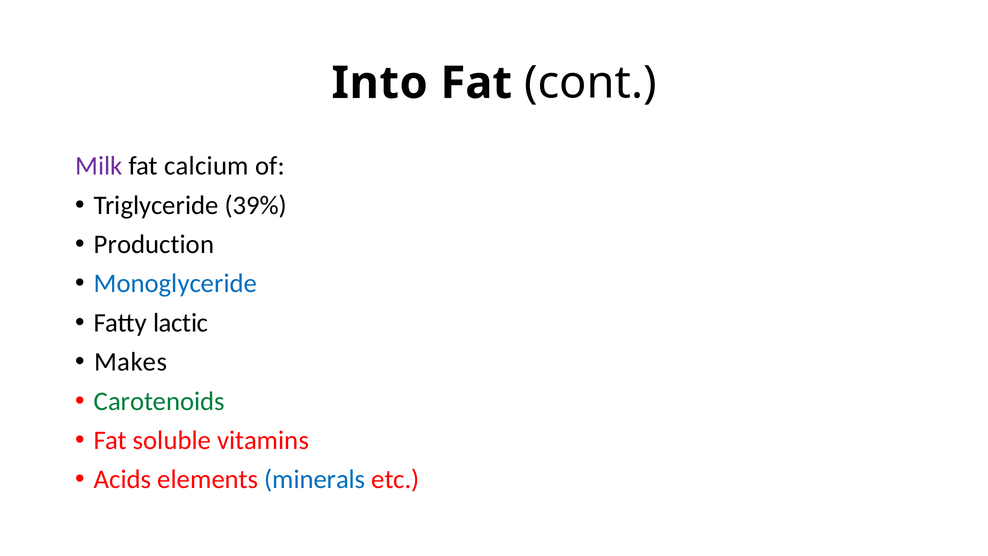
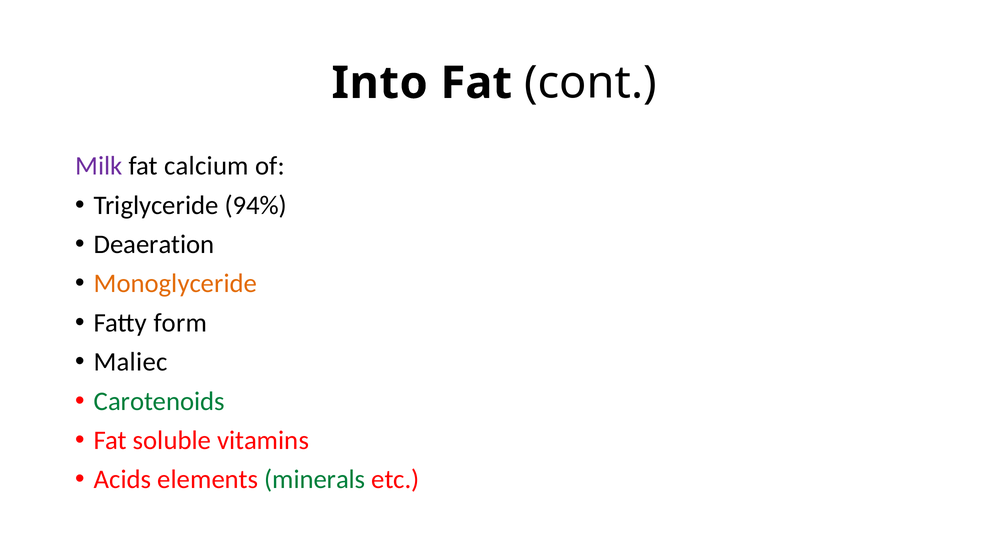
39%: 39% -> 94% (256, 205)
Production: Production -> Deaeration (154, 244)
Monoglyceride colour: blue -> orange (175, 283)
lactic: lactic -> form (180, 323)
Makes: Makes -> Maliec (131, 362)
minerals colour: blue -> green (315, 479)
